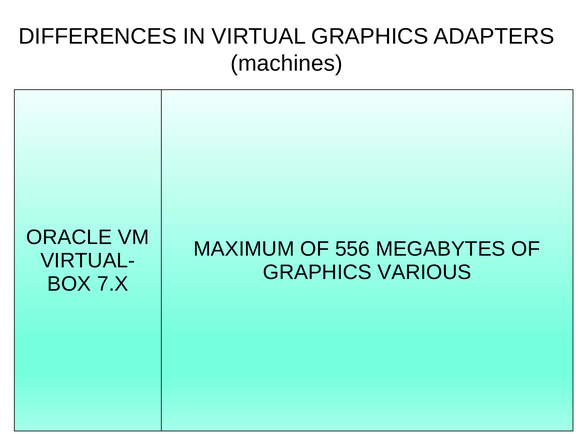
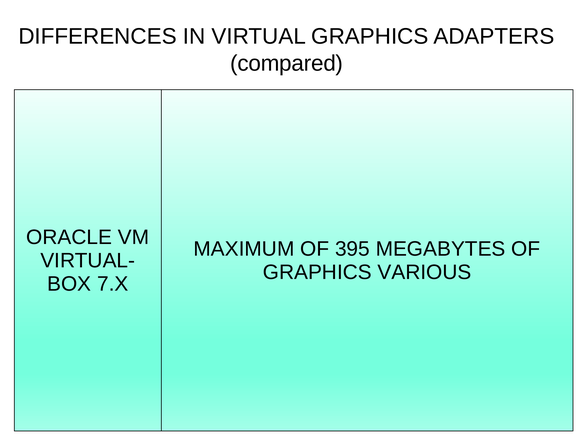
machines: machines -> compared (287, 63)
556: 556 -> 395 (352, 249)
